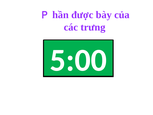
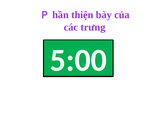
được: được -> thiện (82, 15)
